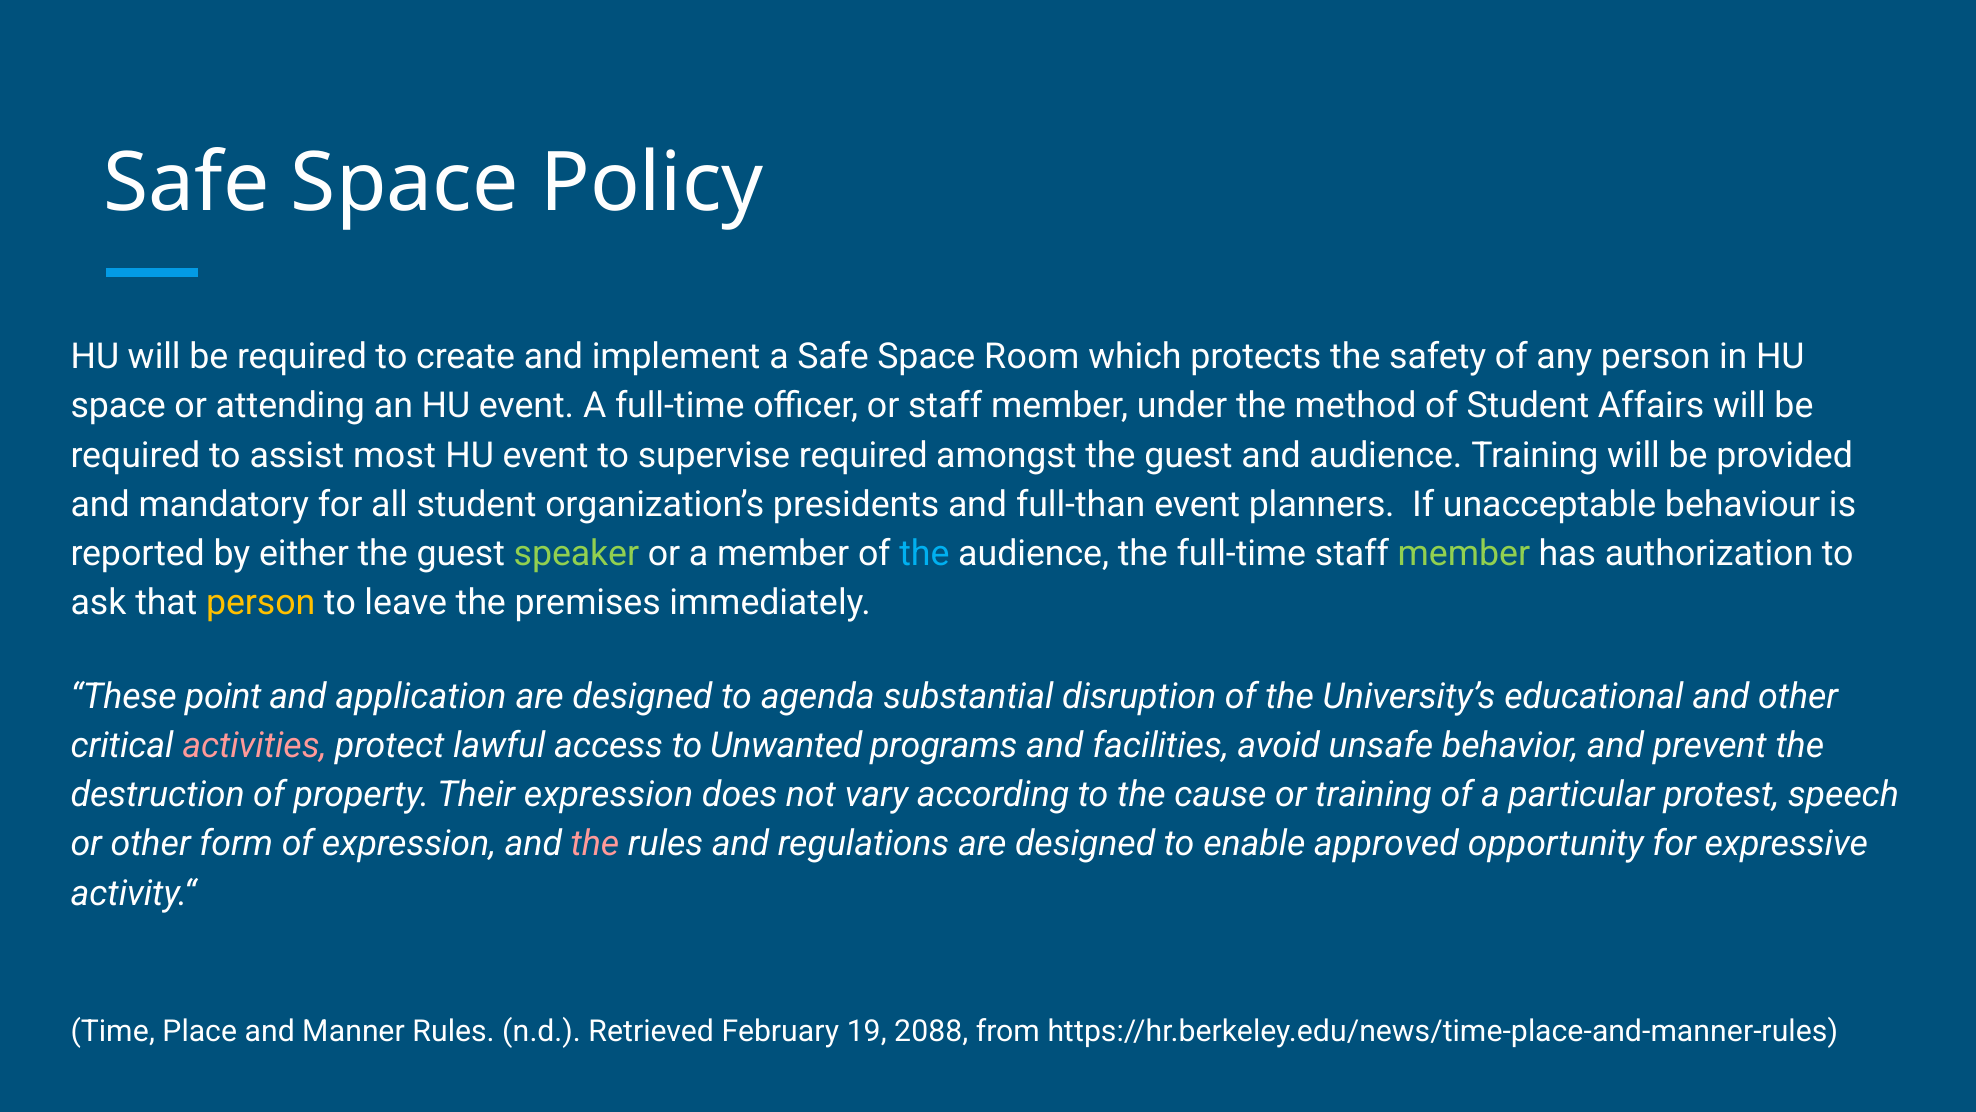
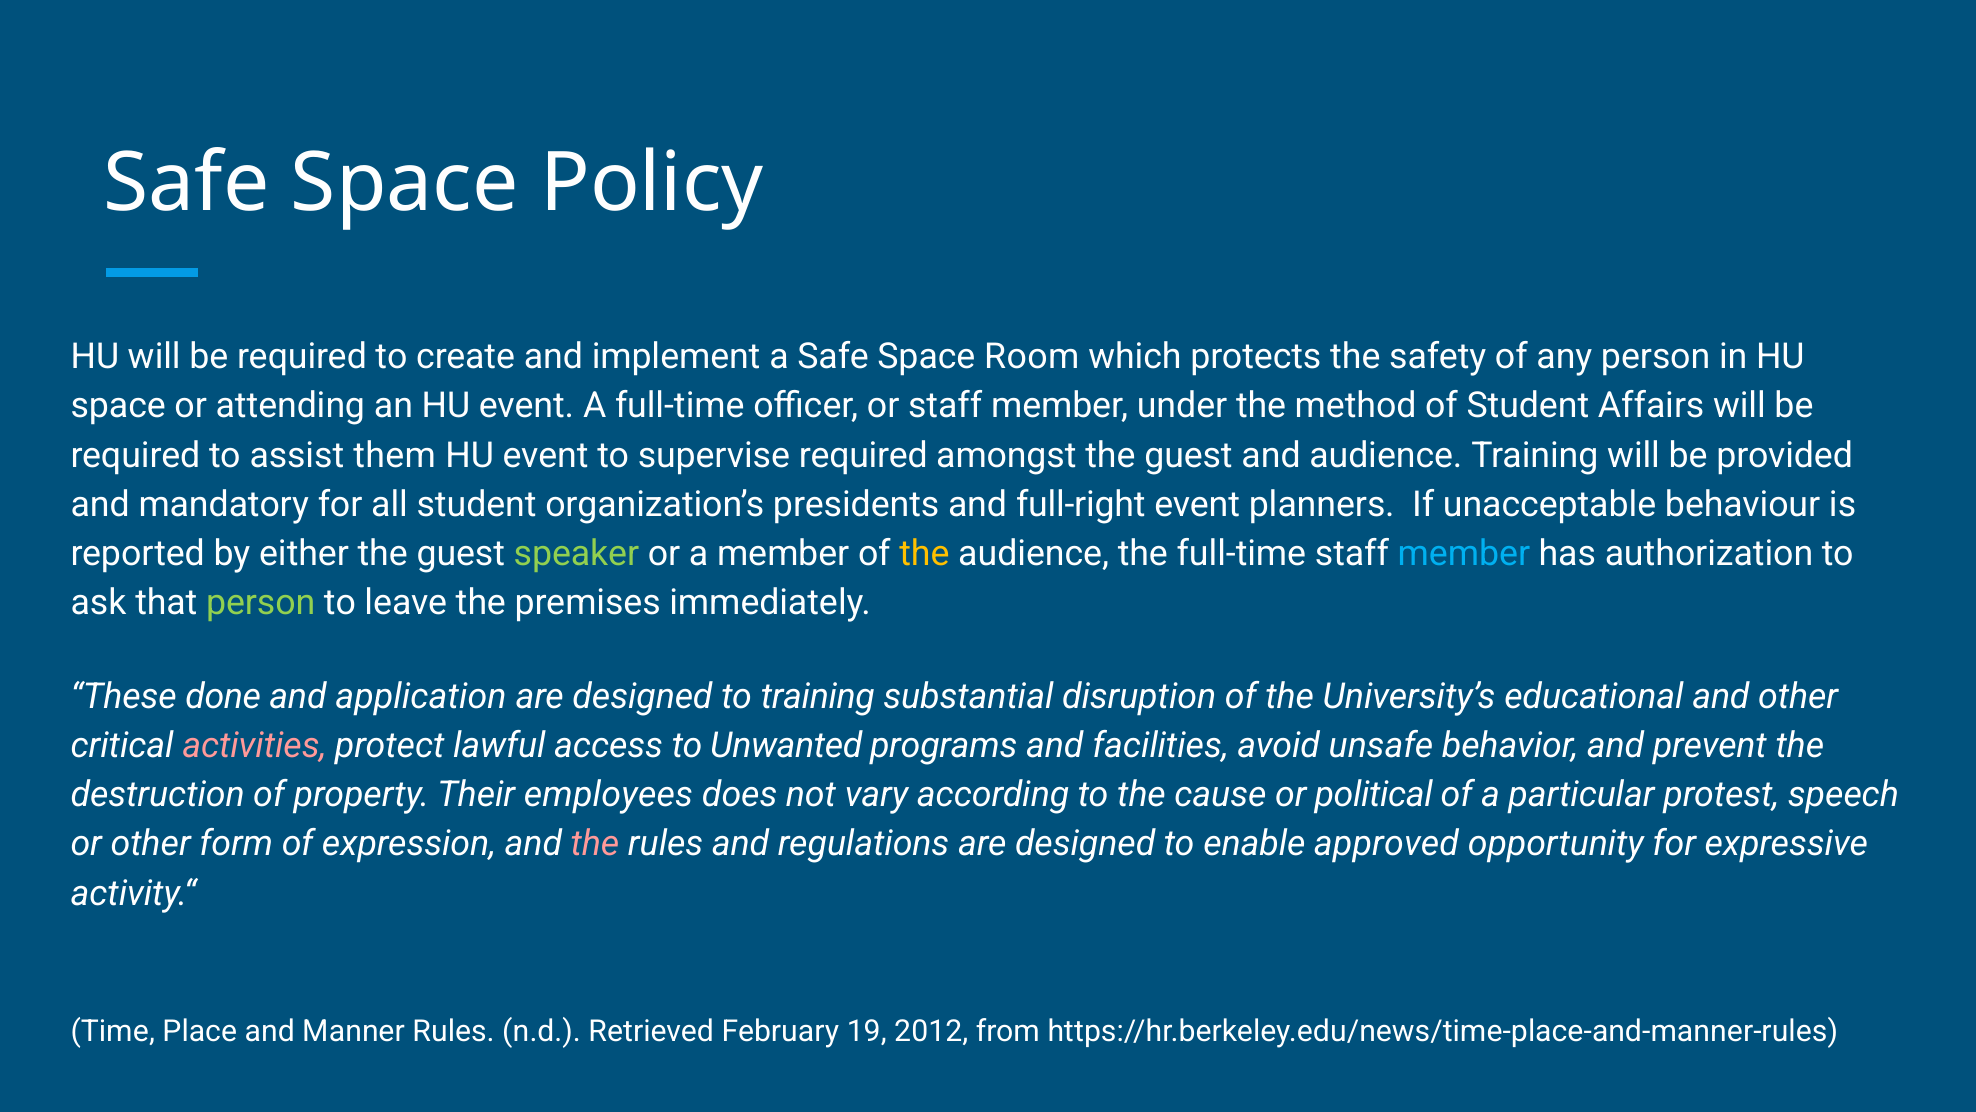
most: most -> them (395, 455)
full-than: full-than -> full-right (1081, 504)
the colour: light blue -> yellow (924, 554)
member colour: light green -> light blue (1464, 554)
person colour: yellow -> light green (261, 603)
point: point -> done (223, 696)
to agenda: agenda -> training (818, 696)
Their expression: expression -> employees (608, 795)
or training: training -> political (1374, 795)
2088: 2088 -> 2012 (931, 1031)
